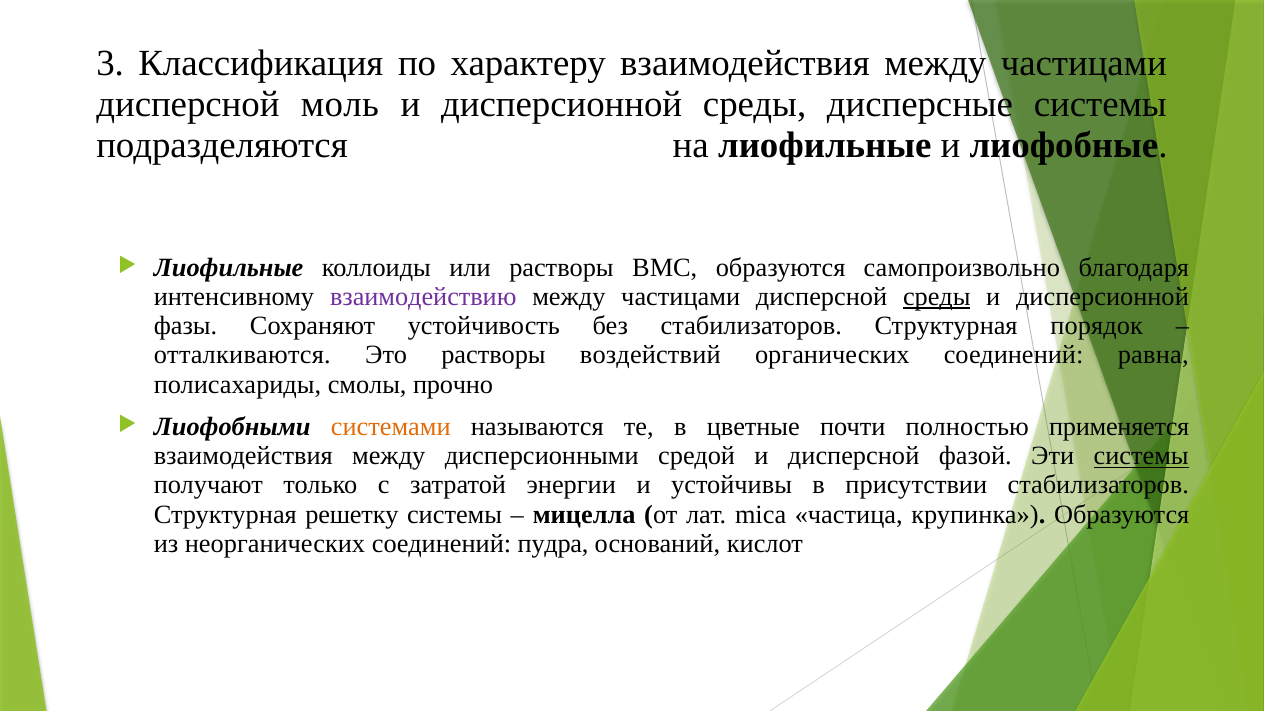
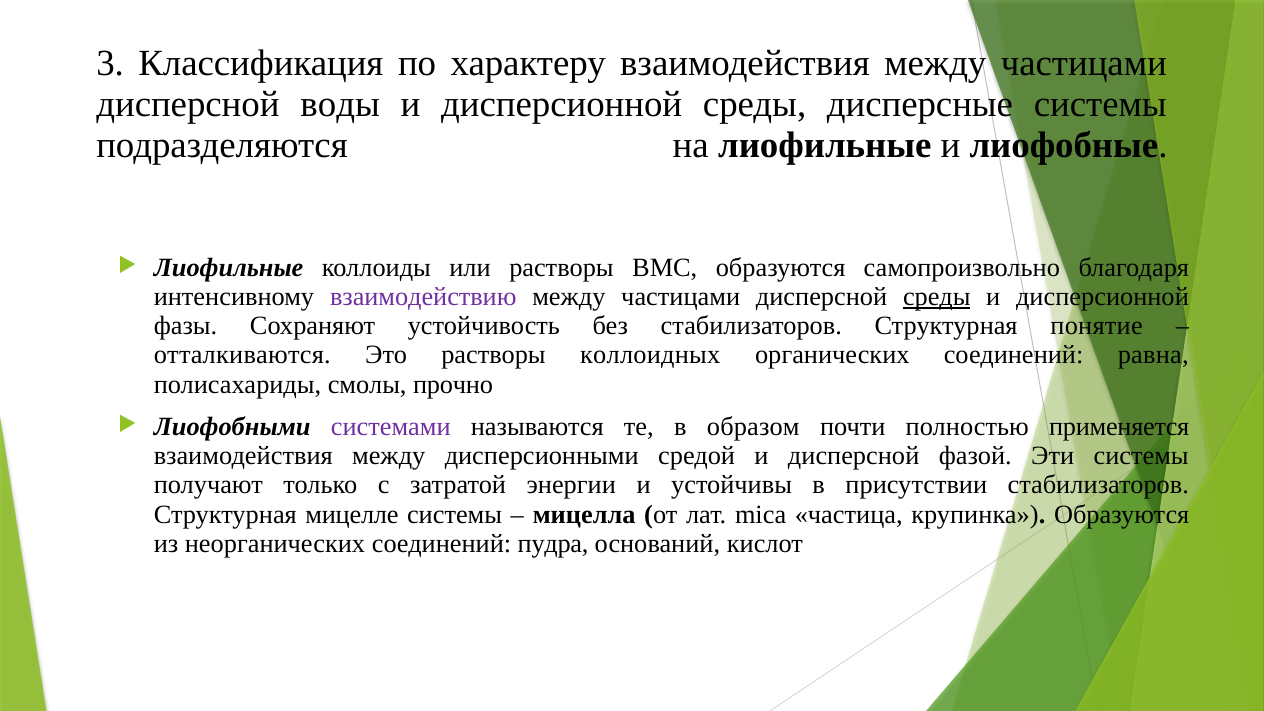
моль: моль -> воды (340, 104)
порядок: порядок -> понятие (1097, 326)
воздействий: воздействий -> коллоидных (650, 355)
системами colour: orange -> purple (391, 427)
цветные: цветные -> образом (753, 427)
системы underline: present -> none (1141, 456)
решетку: решетку -> мицелле (352, 514)
